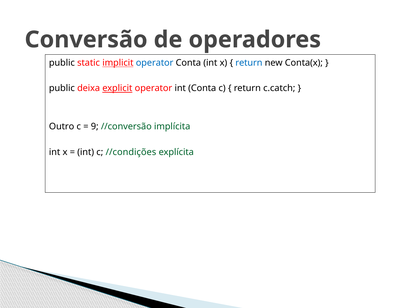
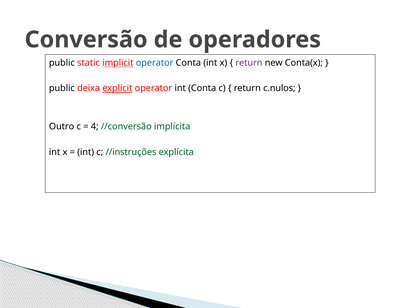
return colour: blue -> purple (249, 63)
c.catch: c.catch -> c.nulos (279, 88)
9: 9 -> 4 (95, 127)
//condições: //condições -> //instruções (131, 152)
